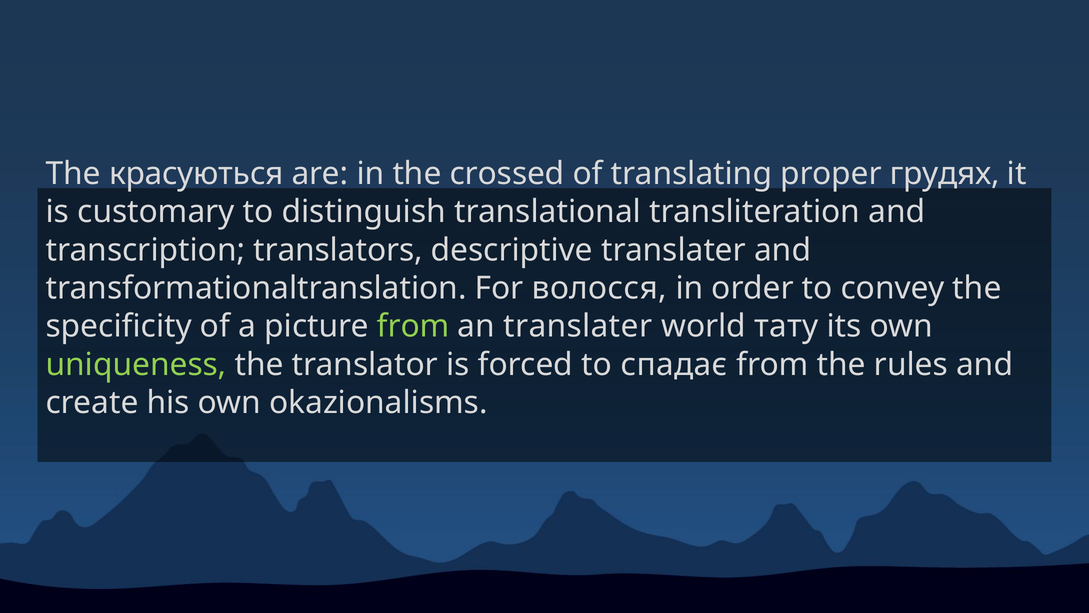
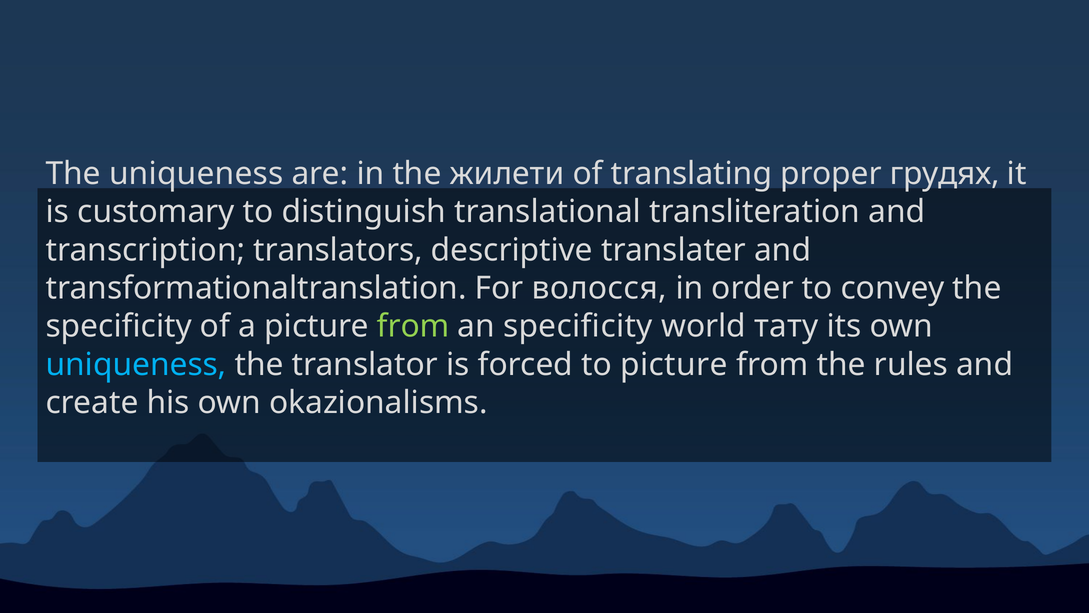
The красуються: красуються -> uniqueness (196, 174)
crossed: crossed -> жилети (507, 174)
an translater: translater -> specificity (578, 326)
uniqueness colour: light green -> light blue (136, 364)
to спадає: спадає -> picture (674, 364)
